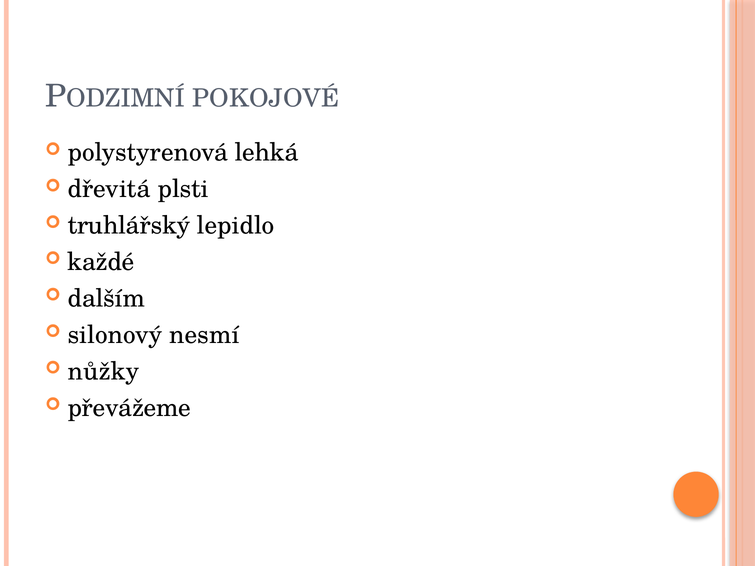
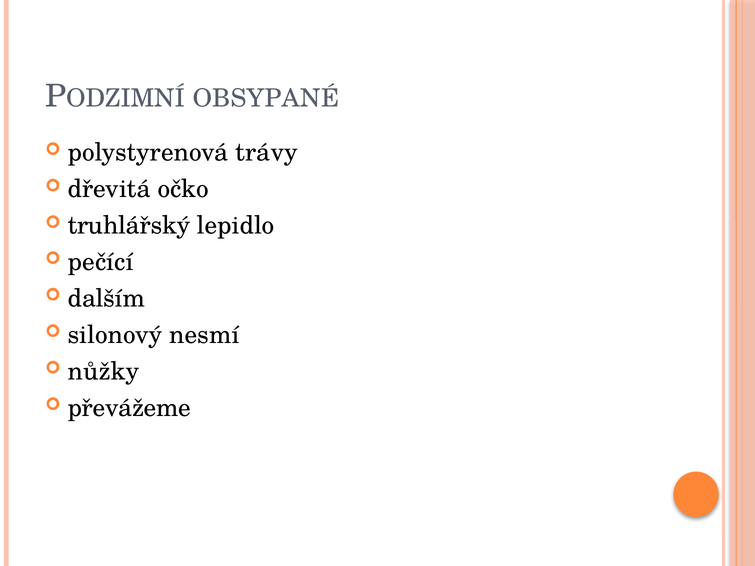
POKOJOVÉ: POKOJOVÉ -> OBSYPANÉ (266, 99)
lehká: lehká -> trávy (266, 153)
plsti: plsti -> očko (183, 189)
každé: každé -> pečící (101, 262)
